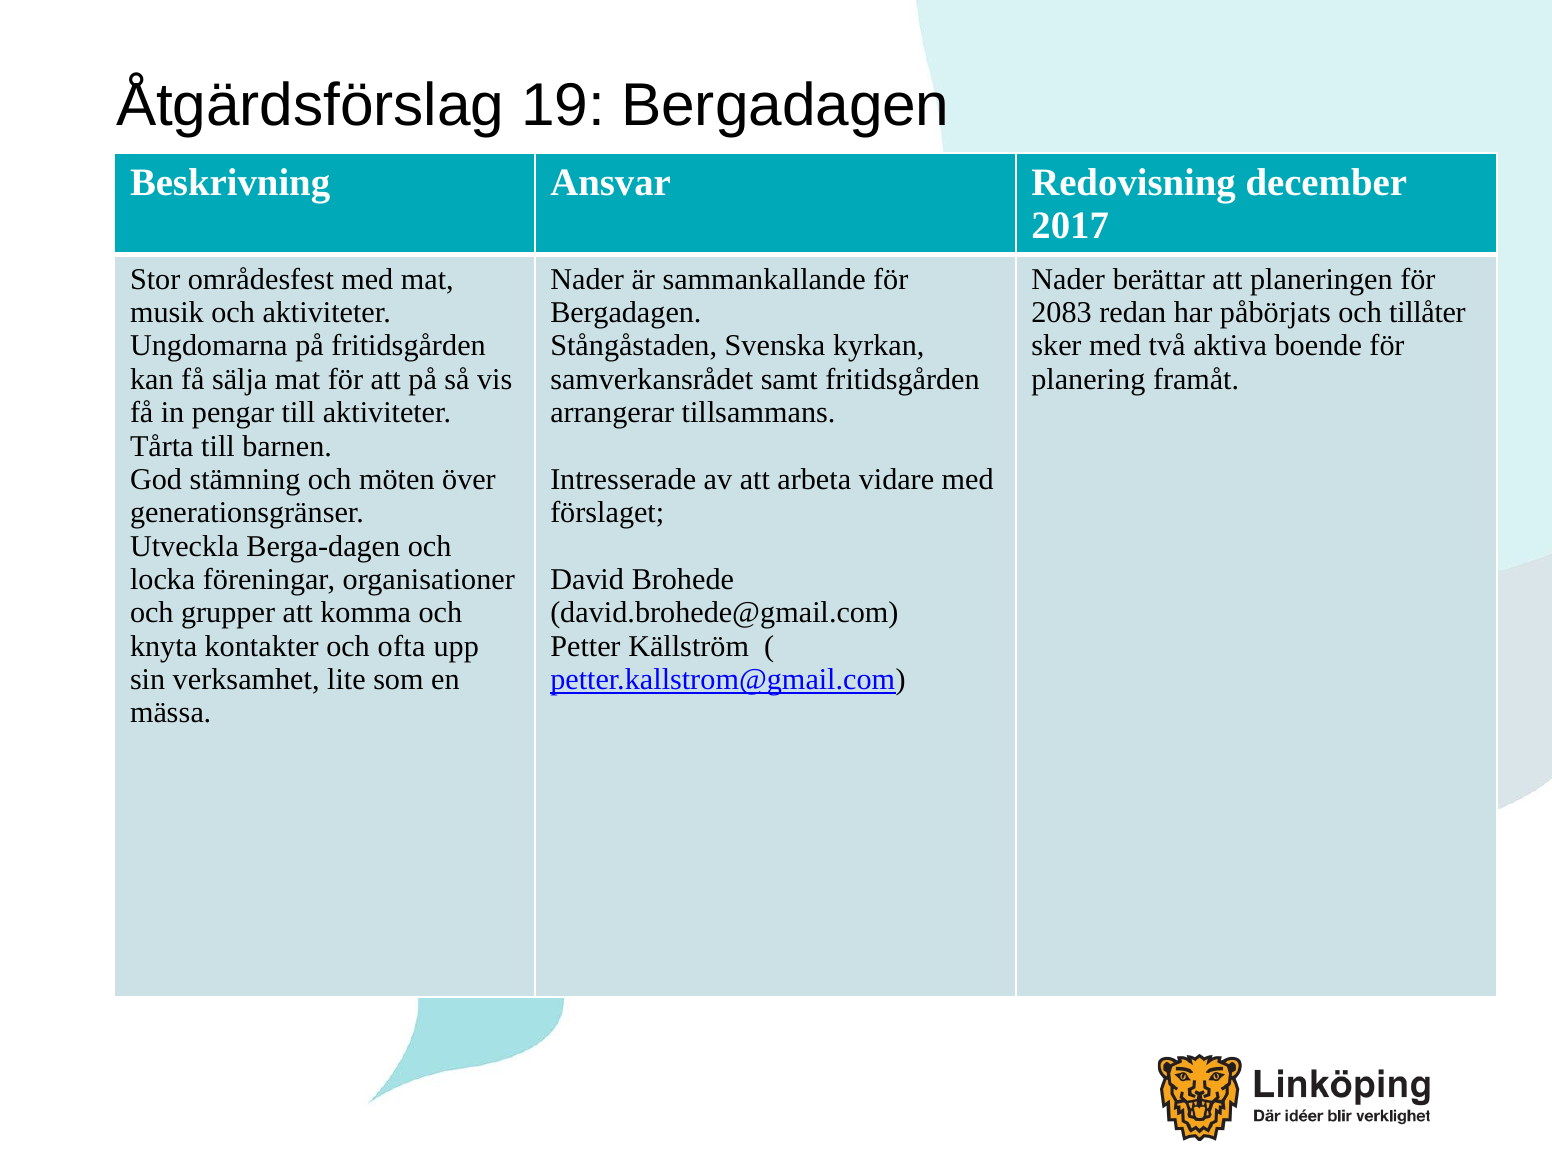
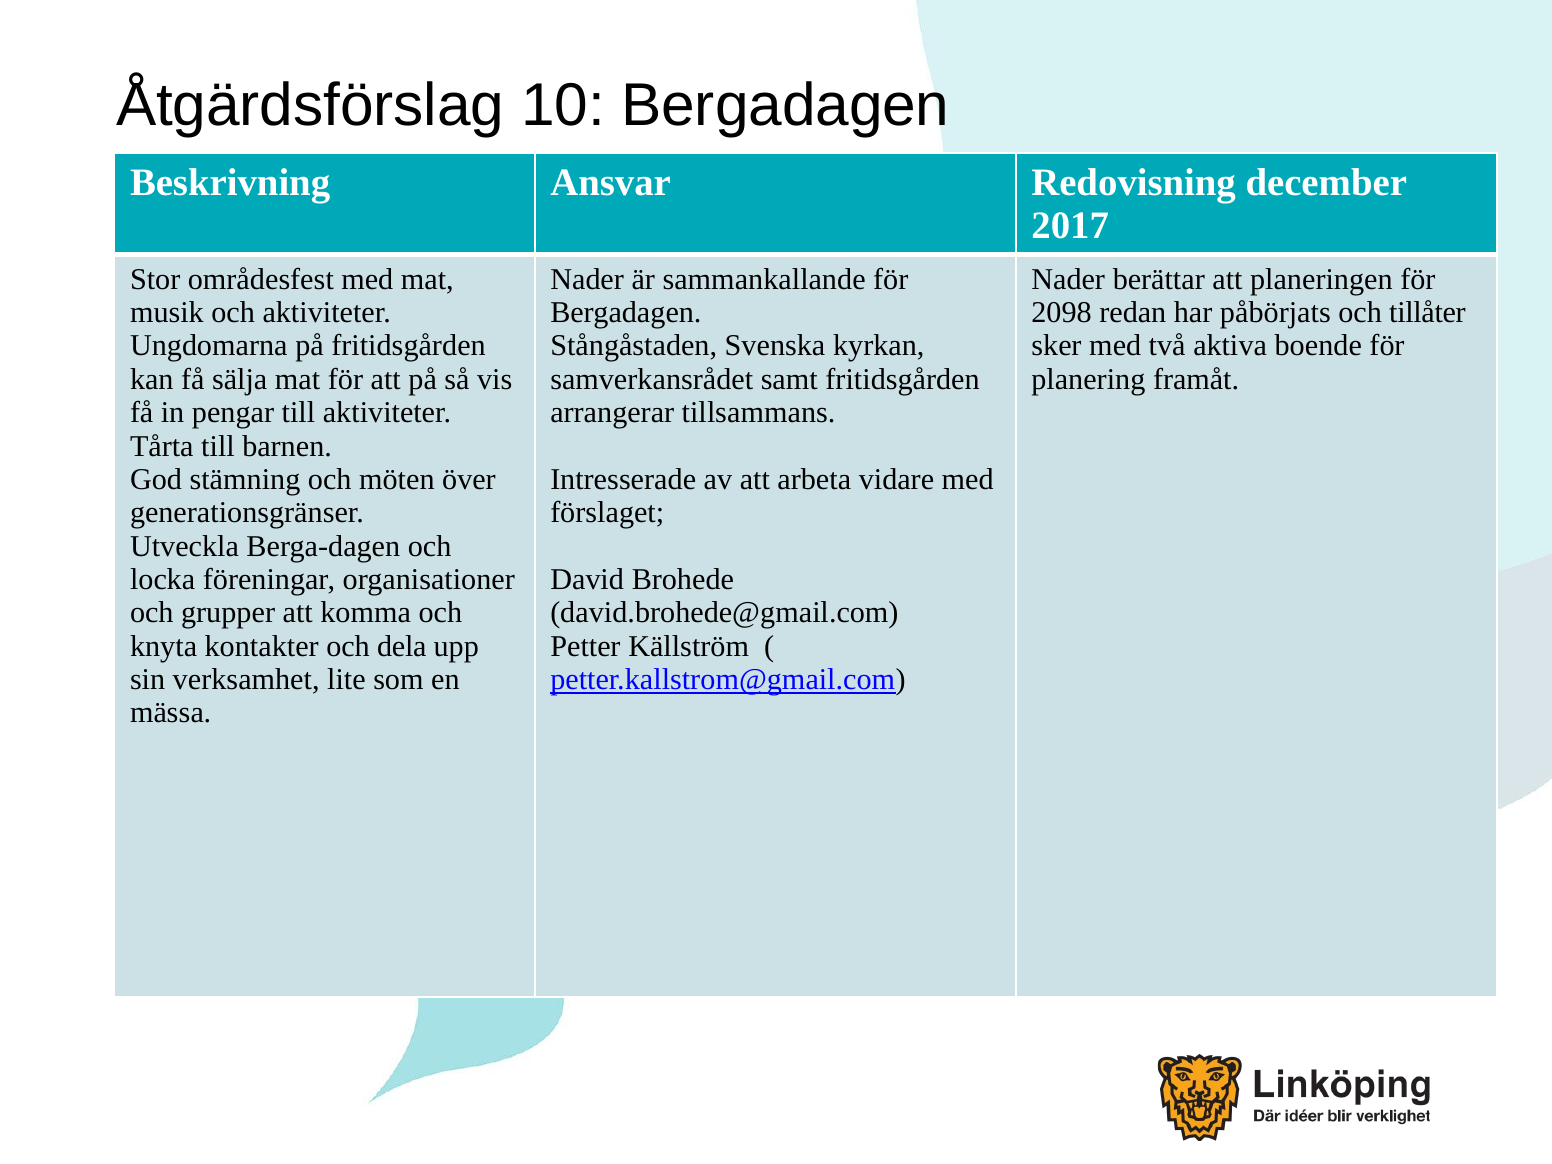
19: 19 -> 10 (563, 106)
2083: 2083 -> 2098 (1062, 313)
ofta: ofta -> dela (402, 646)
